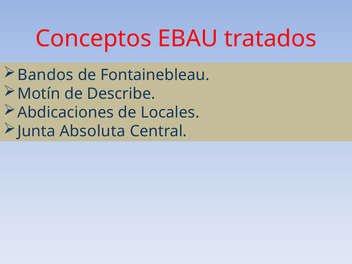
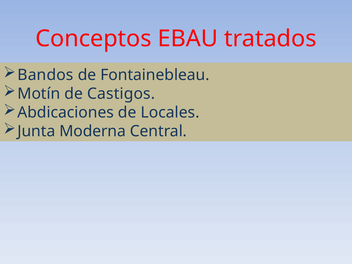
Describe: Describe -> Castigos (121, 94)
Absoluta: Absoluta -> Moderna (93, 131)
